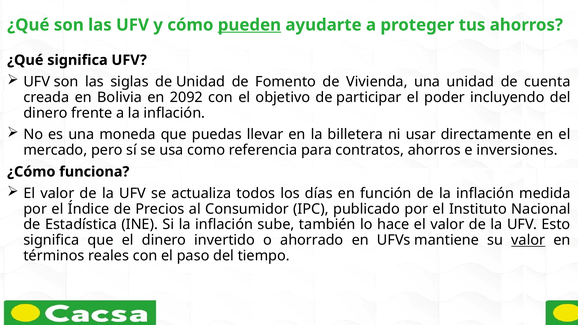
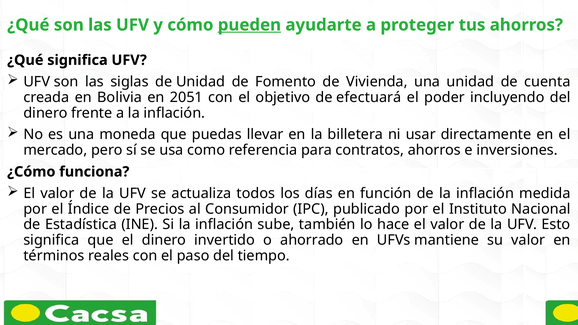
2092: 2092 -> 2051 (186, 97)
participar: participar -> efectuará (369, 97)
valor underline: present -> none (528, 240)
